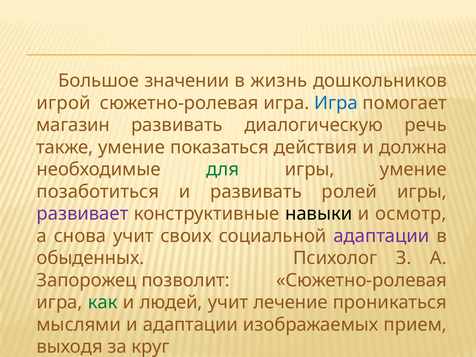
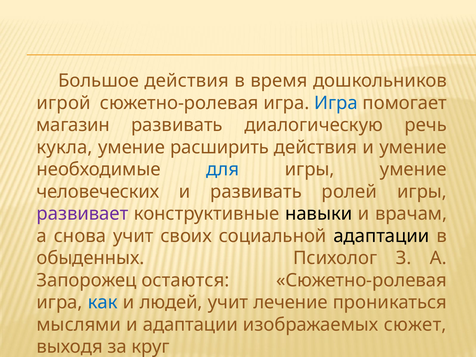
Большое значении: значении -> действия (187, 81)
жизнь: жизнь -> время (279, 81)
также: также -> кукла (65, 147)
показаться: показаться -> расширить (220, 147)
и должна: должна -> умение (413, 147)
для colour: green -> blue (223, 169)
позаботиться: позаботиться -> человеческих (98, 192)
осмотр: осмотр -> врачам (411, 214)
адаптации colour: purple -> black (381, 236)
позволит: позволит -> остаются (185, 280)
как colour: green -> blue (103, 302)
прием: прием -> сюжет (415, 325)
